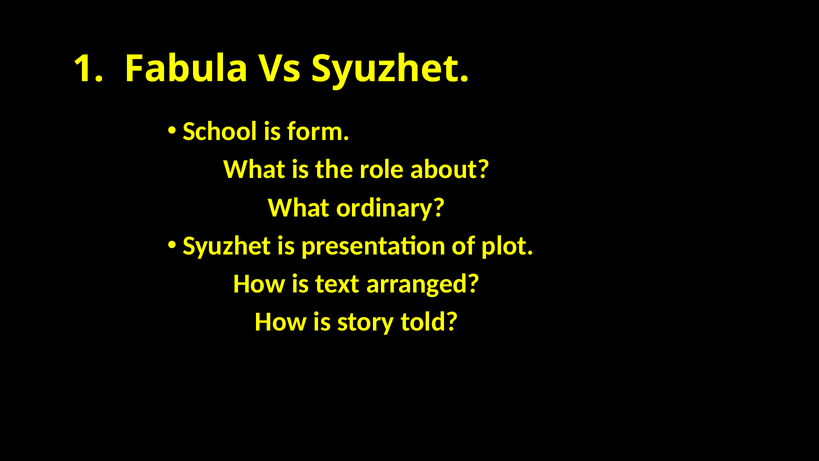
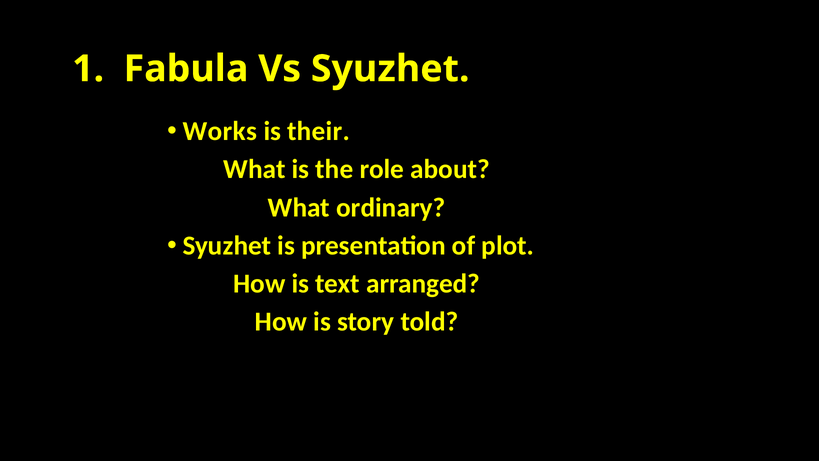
School: School -> Works (220, 131)
form: form -> their (319, 131)
